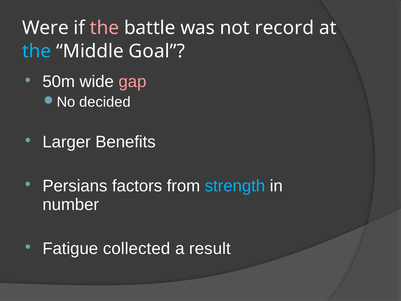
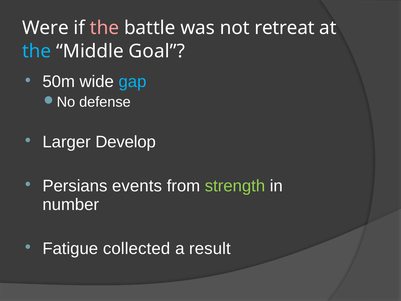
record: record -> retreat (285, 28)
gap colour: pink -> light blue (132, 82)
decided: decided -> defense (105, 102)
Benefits: Benefits -> Develop (126, 142)
factors: factors -> events (137, 186)
strength colour: light blue -> light green (235, 186)
